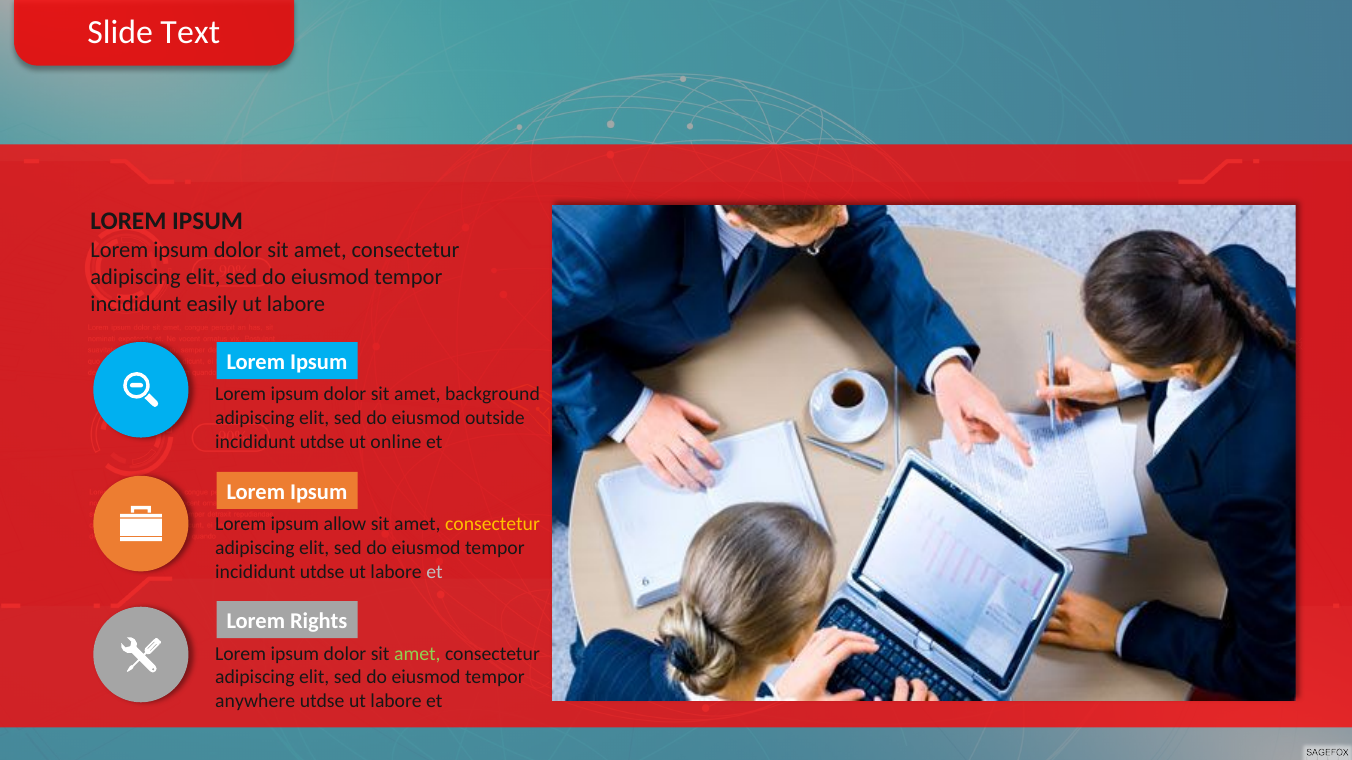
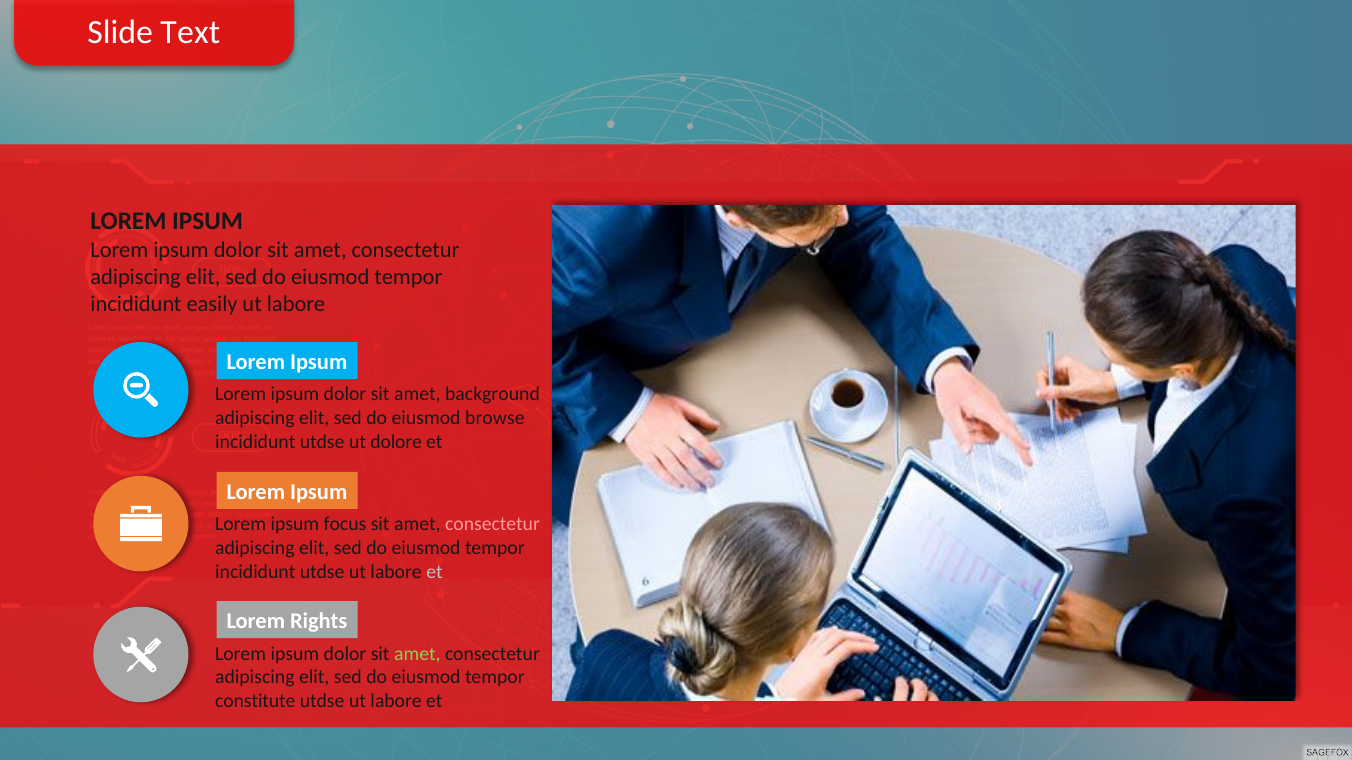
outside: outside -> browse (495, 418)
online: online -> dolore (396, 442)
allow: allow -> focus (345, 525)
consectetur colour: yellow -> pink (492, 525)
anywhere: anywhere -> constitute (255, 701)
